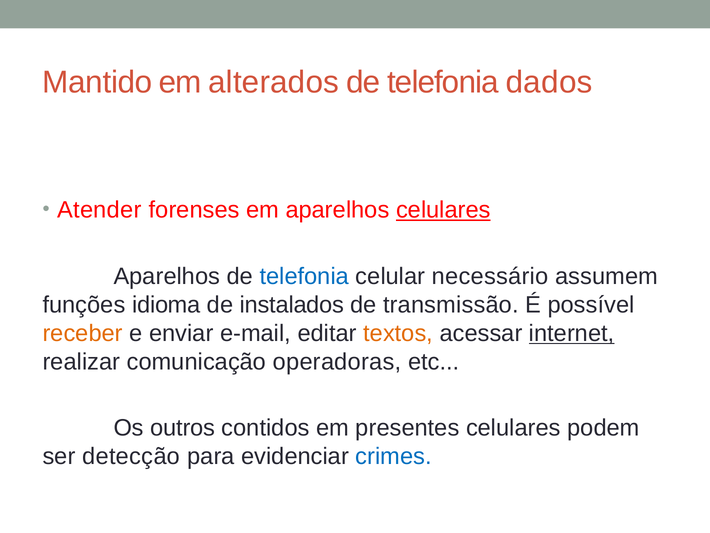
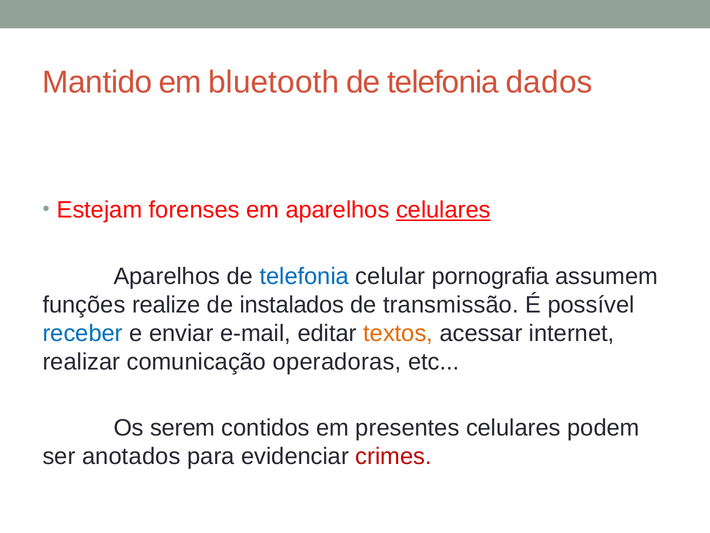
alterados: alterados -> bluetooth (274, 82)
Atender: Atender -> Estejam (100, 210)
necessário: necessário -> pornografia (490, 276)
idioma: idioma -> realize (166, 305)
receber colour: orange -> blue (83, 333)
internet underline: present -> none (572, 333)
outros: outros -> serem (183, 428)
detecção: detecção -> anotados (131, 456)
crimes colour: blue -> red (394, 456)
